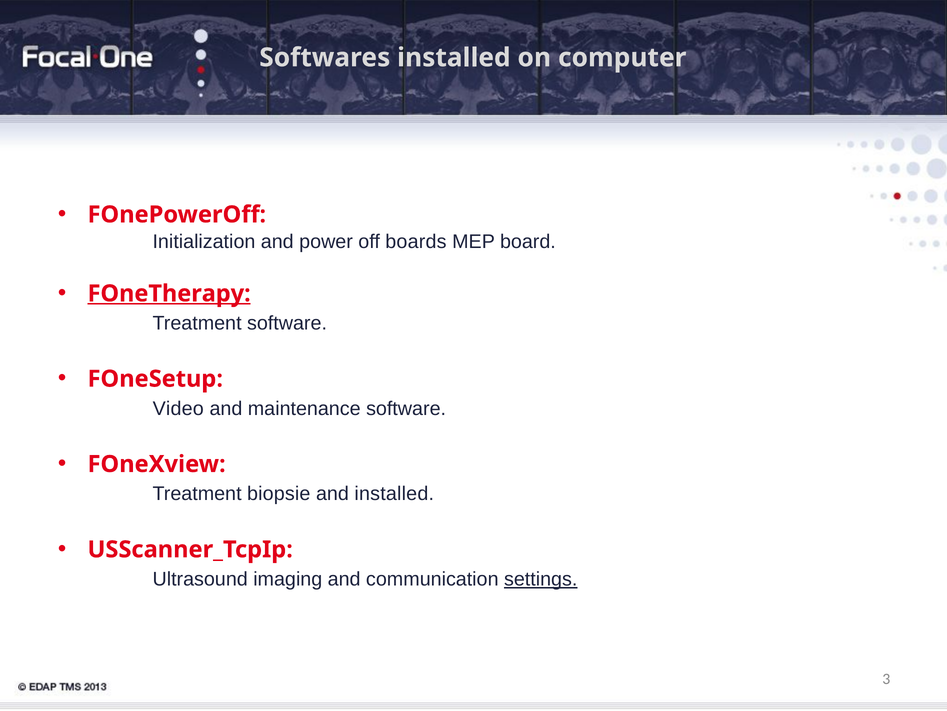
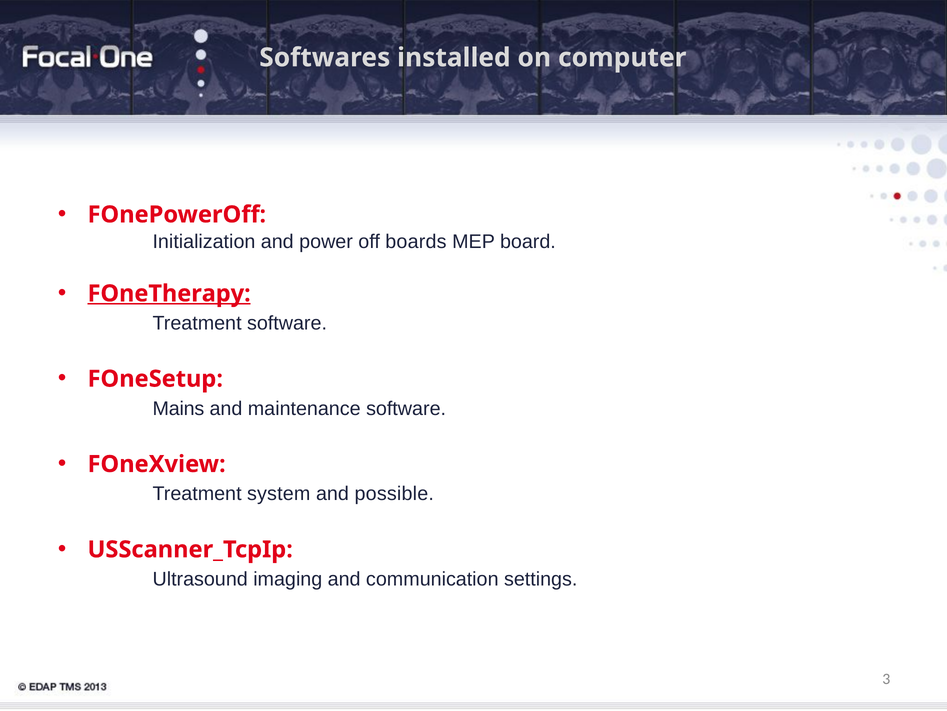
Video: Video -> Mains (178, 408)
biopsie: biopsie -> system (279, 493)
and installed: installed -> possible (394, 493)
settings underline: present -> none (541, 579)
